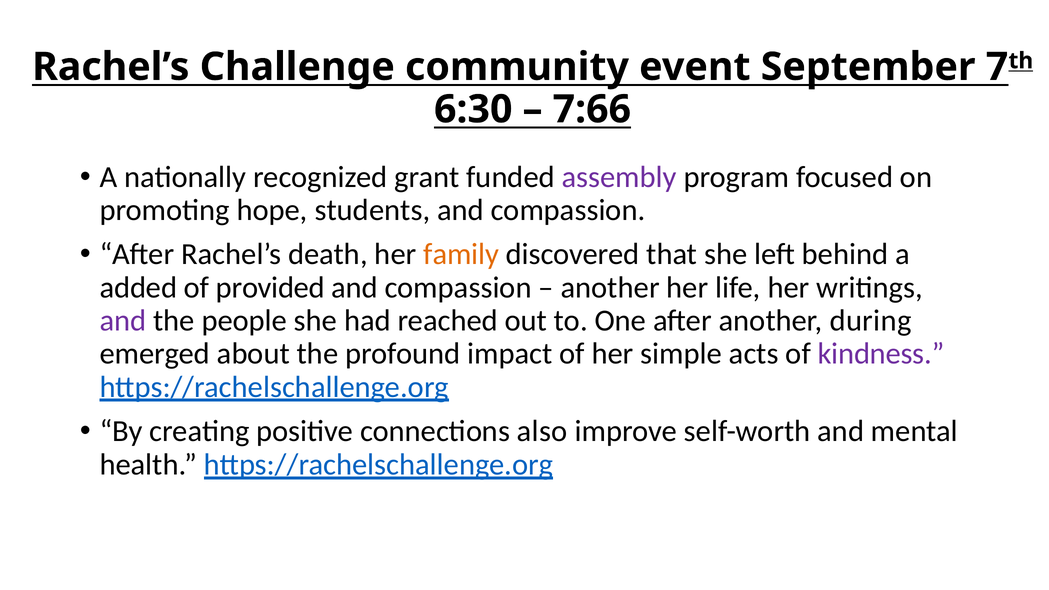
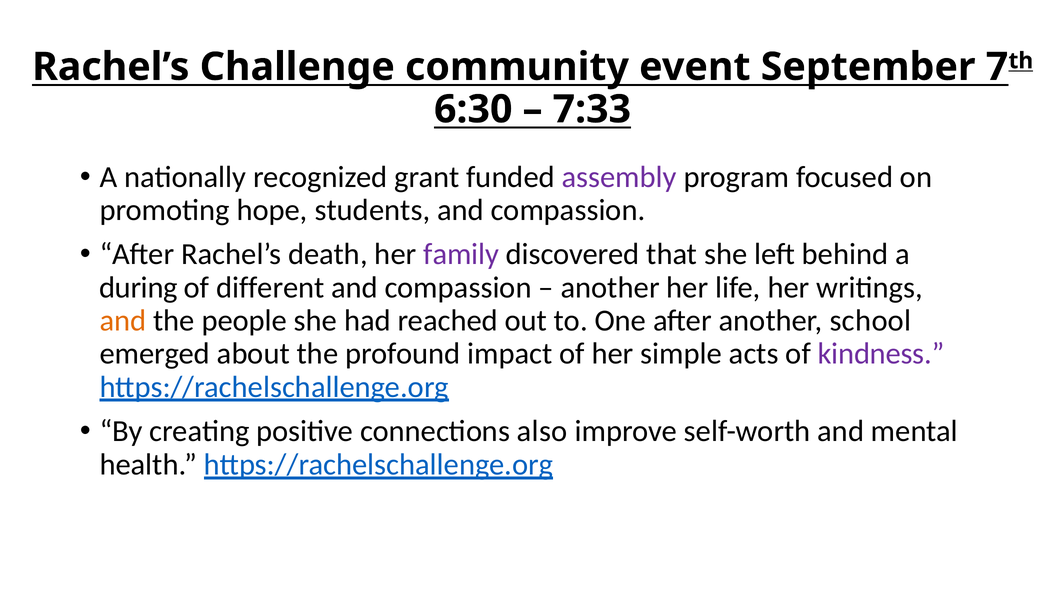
7:66: 7:66 -> 7:33 (592, 109)
family colour: orange -> purple (461, 254)
added: added -> during (138, 287)
provided: provided -> different (270, 287)
and colour: purple -> orange (123, 320)
during: during -> school (871, 320)
